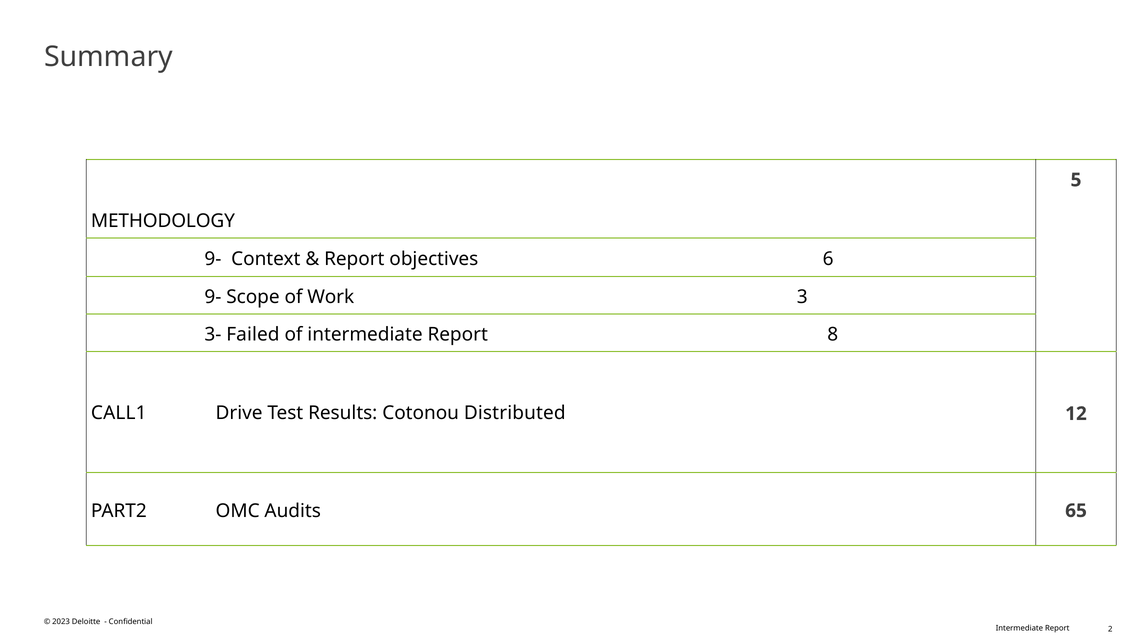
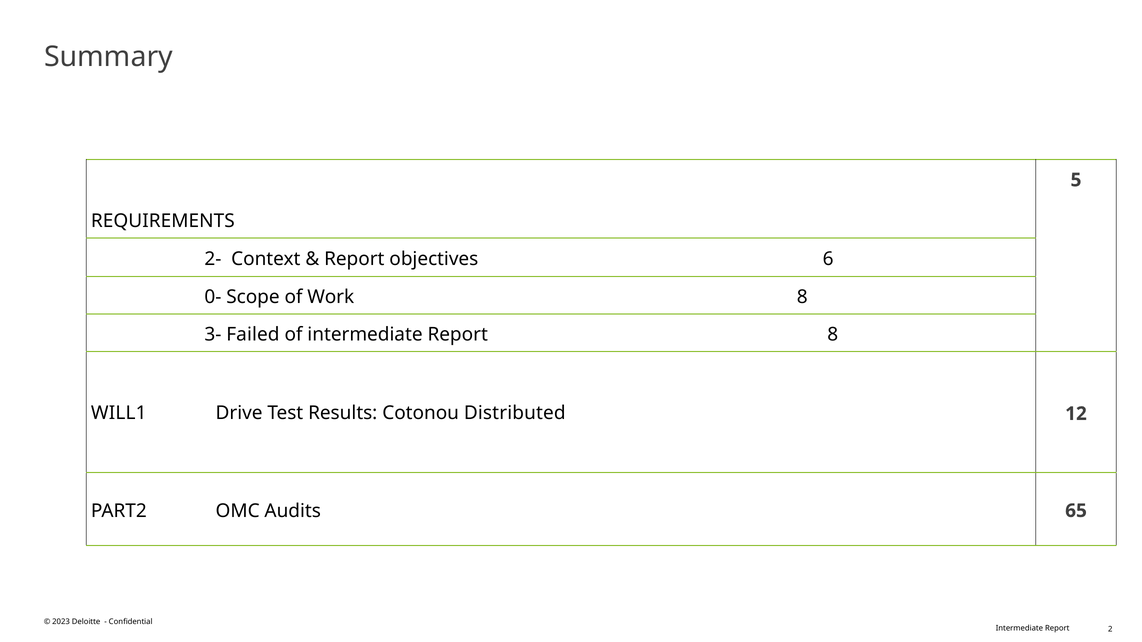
METHODOLOGY: METHODOLOGY -> REQUIREMENTS (163, 221)
9-: 9- -> 2- (213, 259)
9-: 9- -> 0- (213, 297)
Work 3: 3 -> 8 (802, 297)
CALL1: CALL1 -> WILL1 (119, 413)
